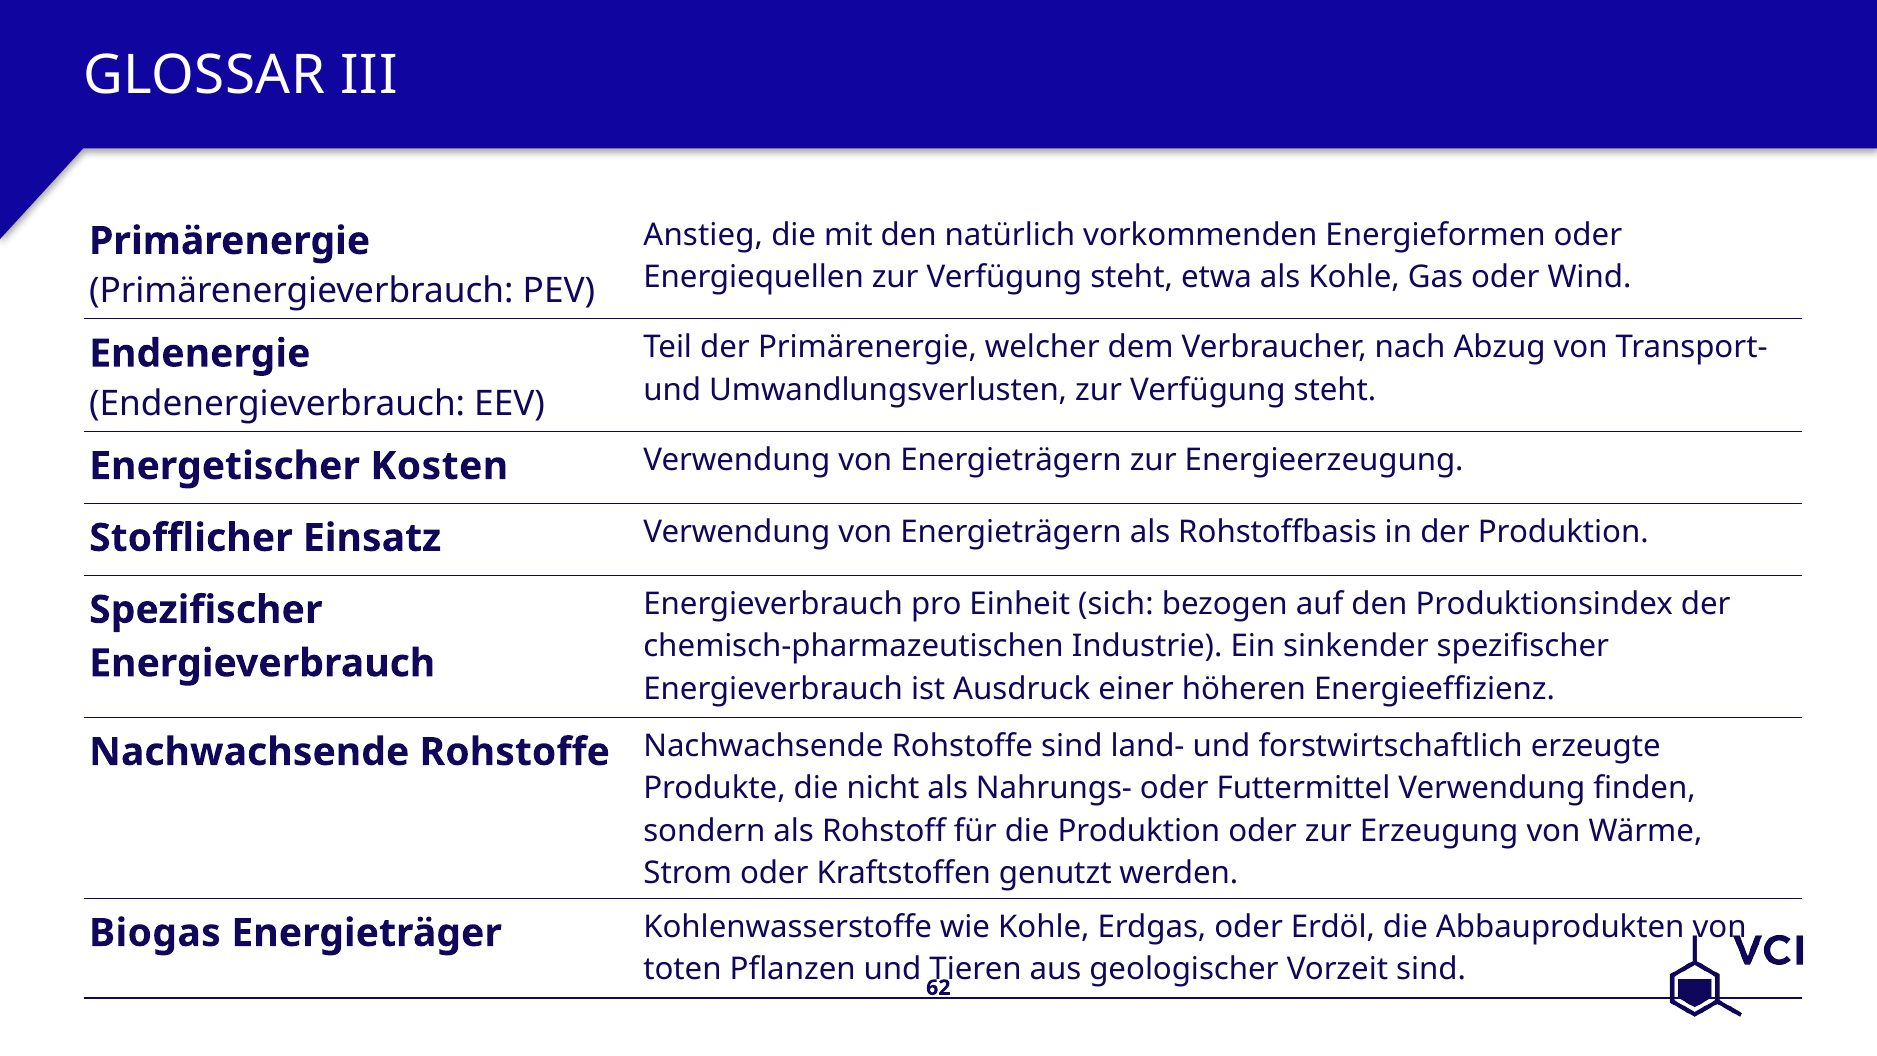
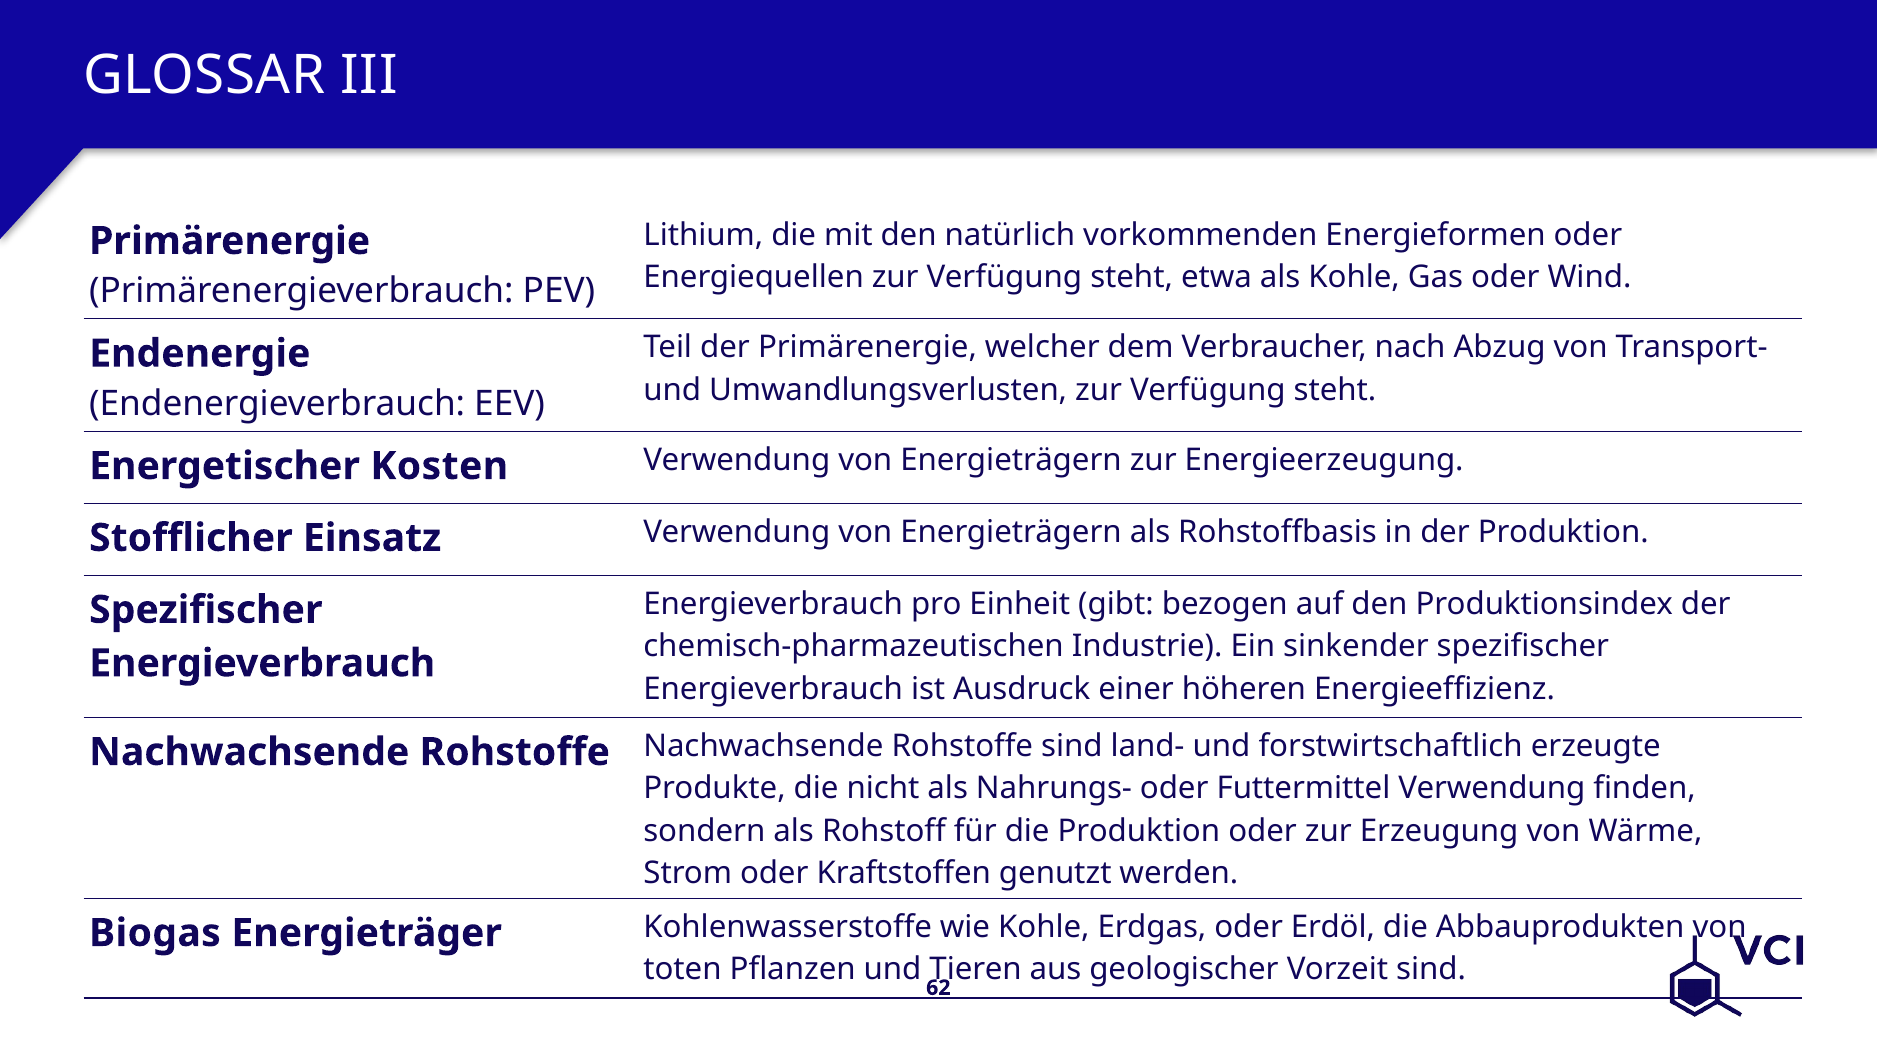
Anstieg: Anstieg -> Lithium (703, 235)
sich: sich -> gibt (1116, 604)
